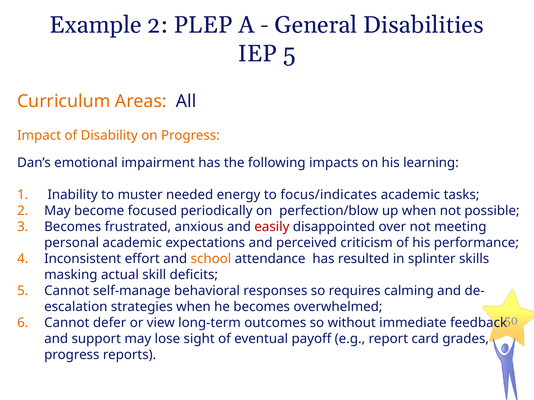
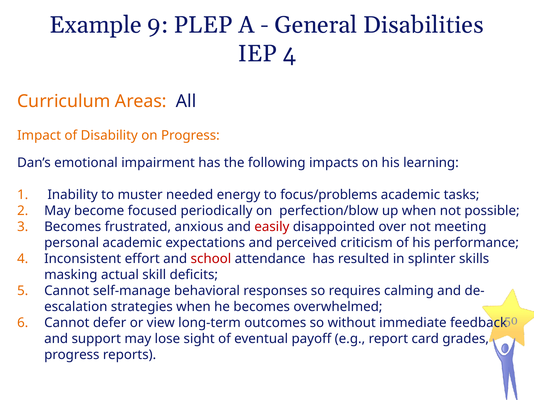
Example 2: 2 -> 9 (158, 25)
IEP 5: 5 -> 4 (290, 54)
focus/indicates: focus/indicates -> focus/problems (329, 195)
school colour: orange -> red (211, 259)
